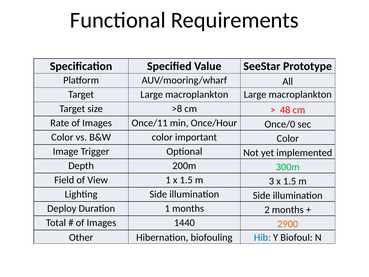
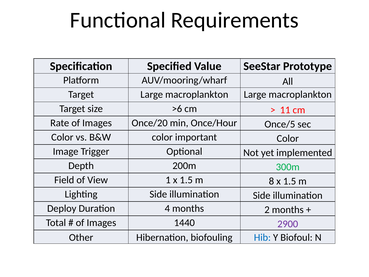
>8: >8 -> >6 (177, 109)
48: 48 -> 11 (285, 110)
Once/11: Once/11 -> Once/20 (150, 123)
Once/0: Once/0 -> Once/5 (280, 124)
3: 3 -> 8 (271, 181)
Duration 1: 1 -> 4 (167, 208)
2900 colour: orange -> purple (288, 224)
